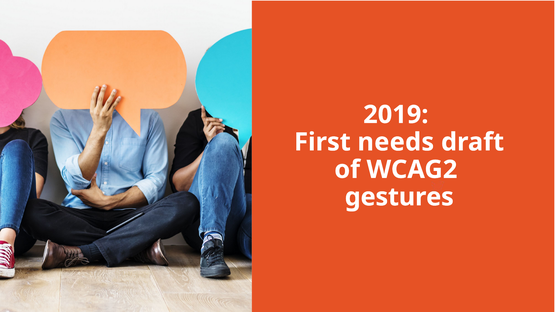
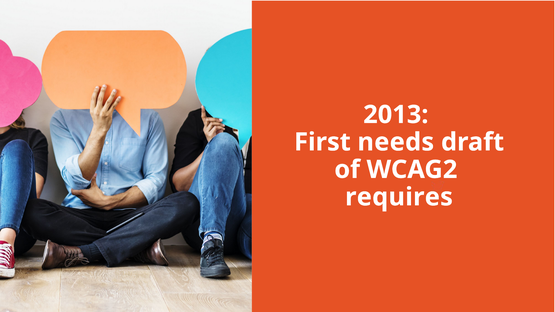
2019: 2019 -> 2013 (396, 115)
gestures: gestures -> requires (399, 197)
